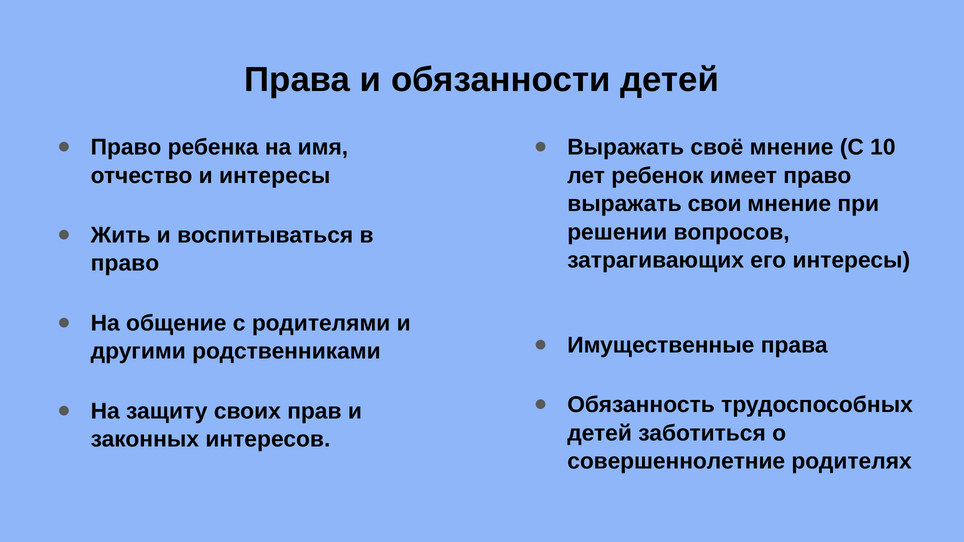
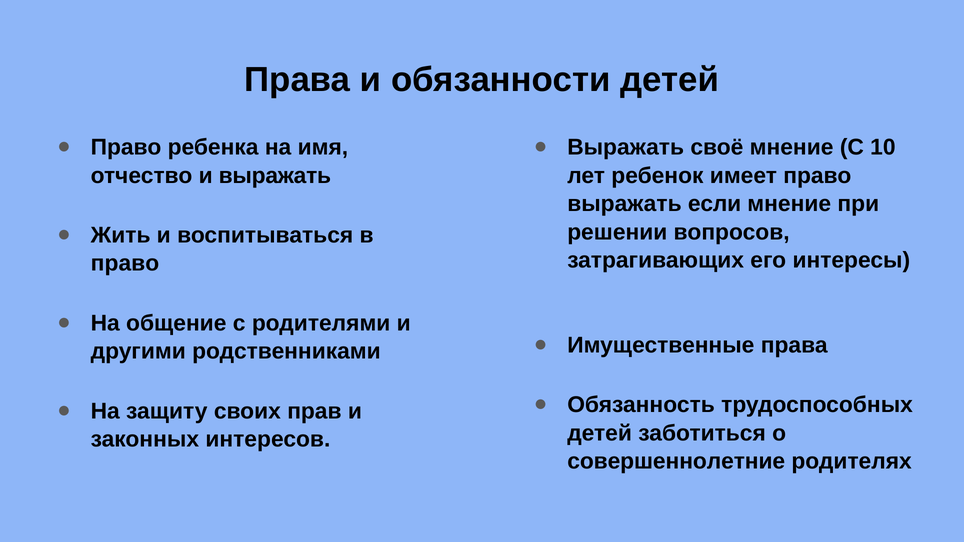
и интересы: интересы -> выражать (275, 176)
свои: свои -> если (715, 204)
